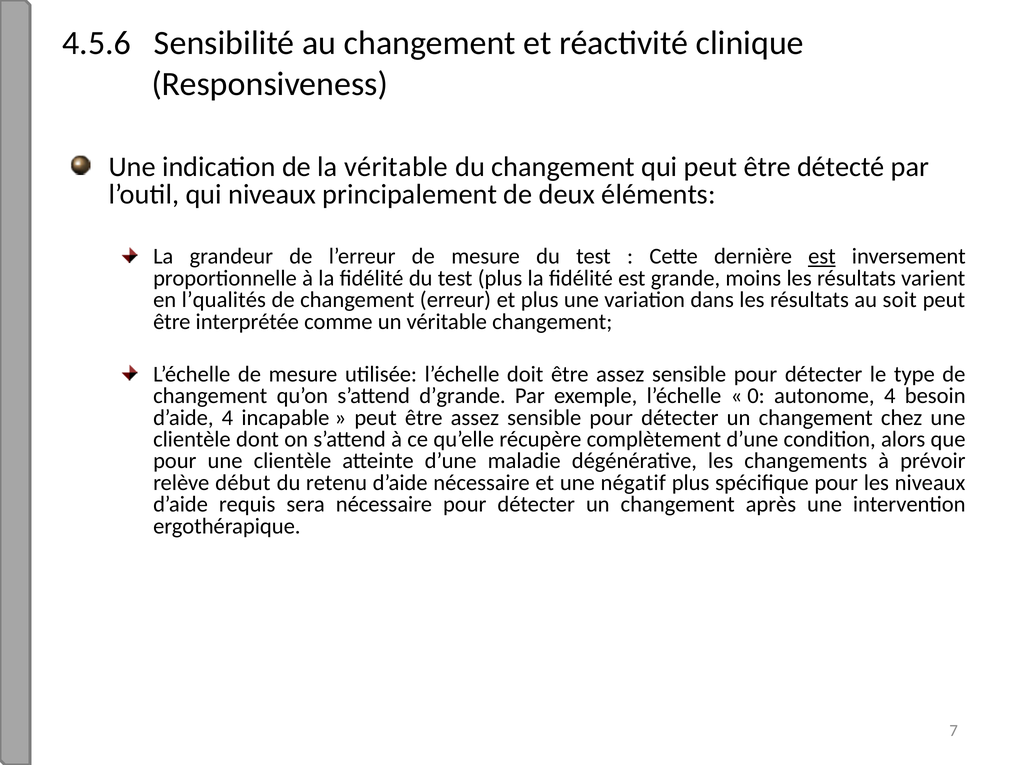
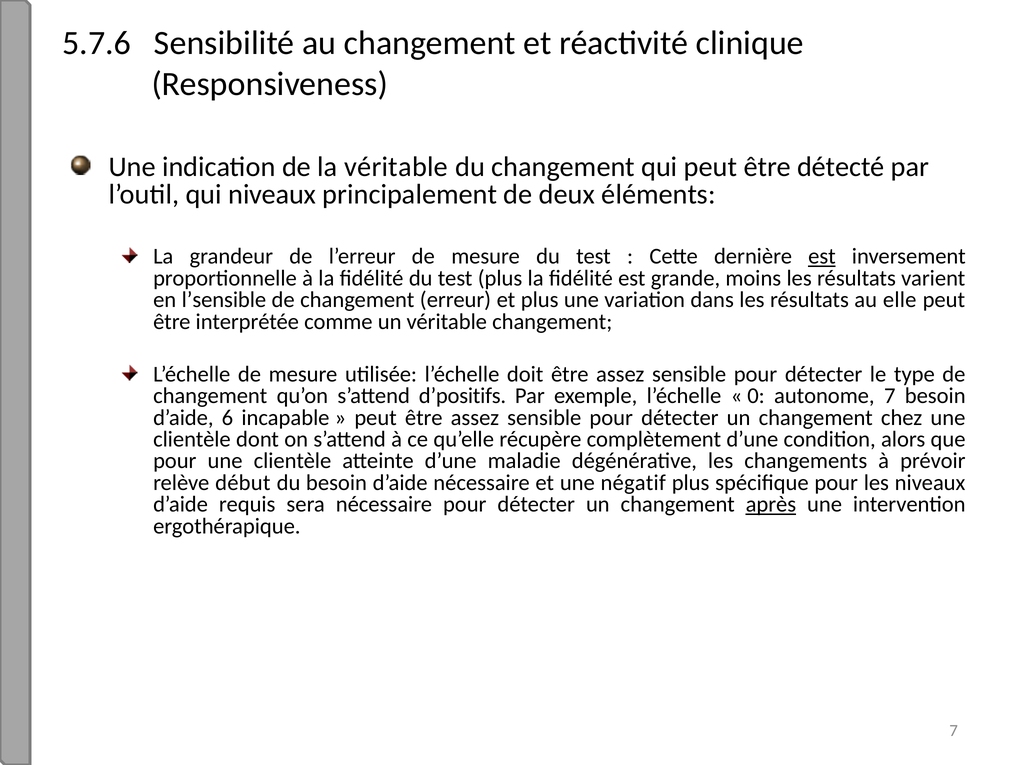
4.5.6: 4.5.6 -> 5.7.6 (97, 43)
l’qualités: l’qualités -> l’sensible (224, 300)
soit: soit -> elle (900, 300)
d’grande: d’grande -> d’positifs (462, 395)
autonome 4: 4 -> 7 (890, 395)
d’aide 4: 4 -> 6 (227, 417)
du retenu: retenu -> besoin (336, 482)
après underline: none -> present (771, 504)
